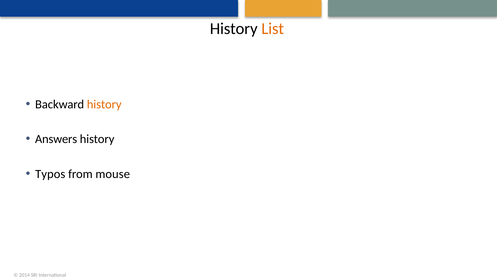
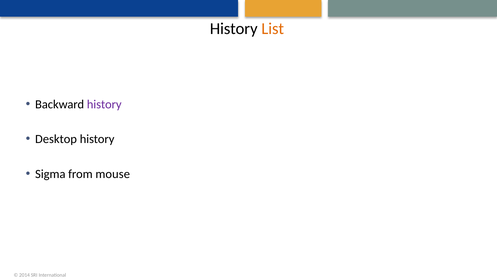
history colour: orange -> purple (104, 104)
Answers: Answers -> Desktop (56, 139)
Typos: Typos -> Sigma (50, 174)
